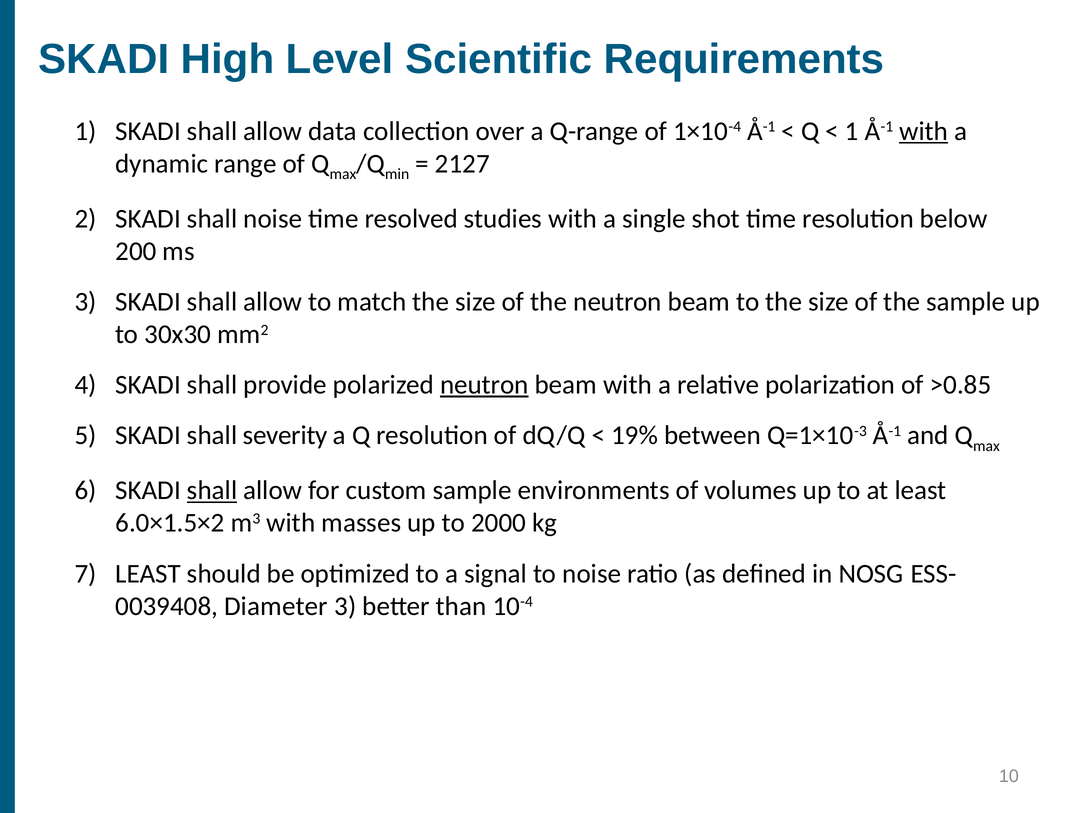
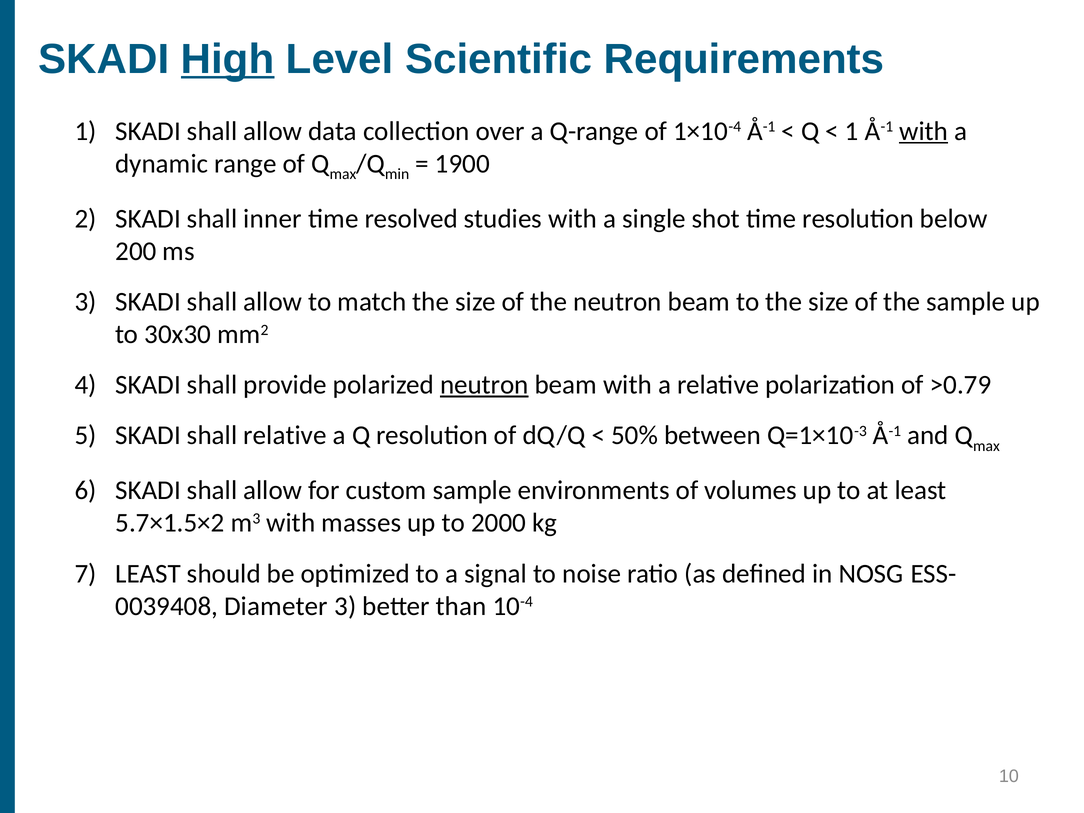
High underline: none -> present (228, 59)
2127: 2127 -> 1900 (462, 164)
shall noise: noise -> inner (273, 219)
>0.85: >0.85 -> >0.79 (961, 385)
shall severity: severity -> relative (285, 435)
19%: 19% -> 50% (635, 435)
shall underline: present -> none (212, 490)
6.0×1.5×2: 6.0×1.5×2 -> 5.7×1.5×2 (170, 523)
